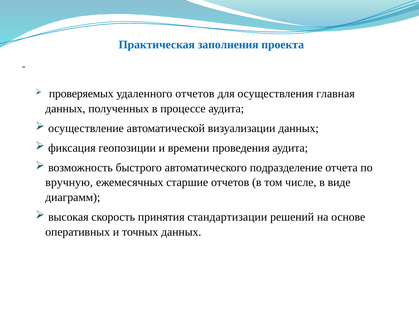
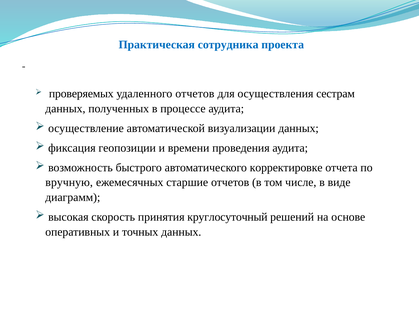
заполнения: заполнения -> сотрудника (228, 45)
главная: главная -> сестрам (336, 94)
подразделение: подразделение -> корректировке (286, 168)
стандартизации: стандартизации -> круглосуточный (227, 217)
